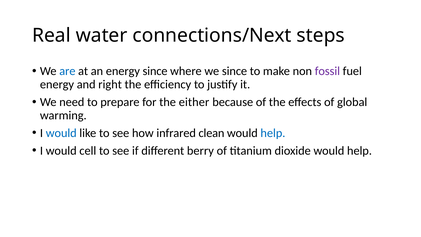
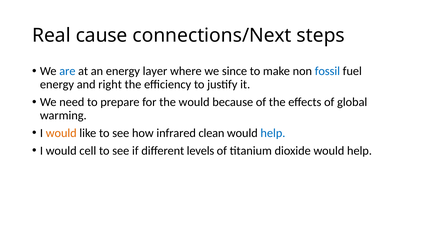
water: water -> cause (102, 35)
energy since: since -> layer (155, 71)
fossil colour: purple -> blue (327, 71)
the either: either -> would (194, 102)
would colour: blue -> orange (61, 133)
berry: berry -> levels (201, 151)
